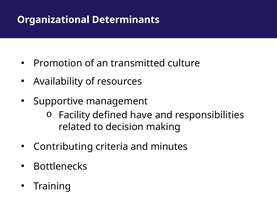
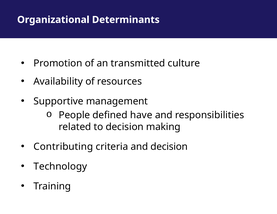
Facility: Facility -> People (74, 115)
and minutes: minutes -> decision (169, 147)
Bottlenecks: Bottlenecks -> Technology (60, 166)
